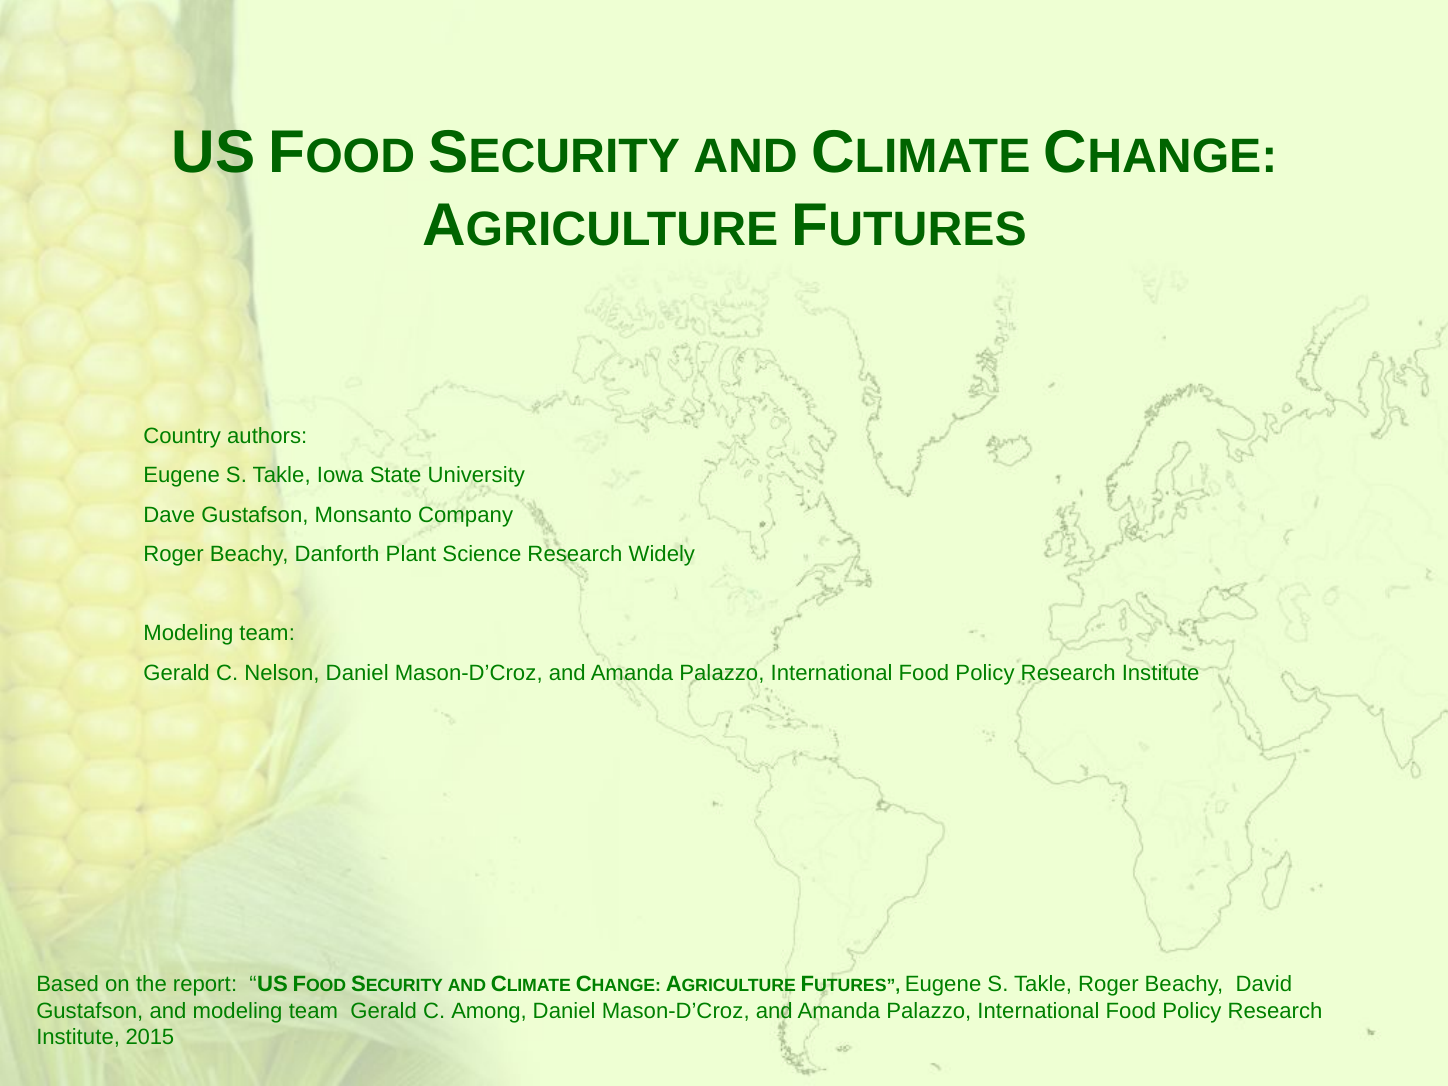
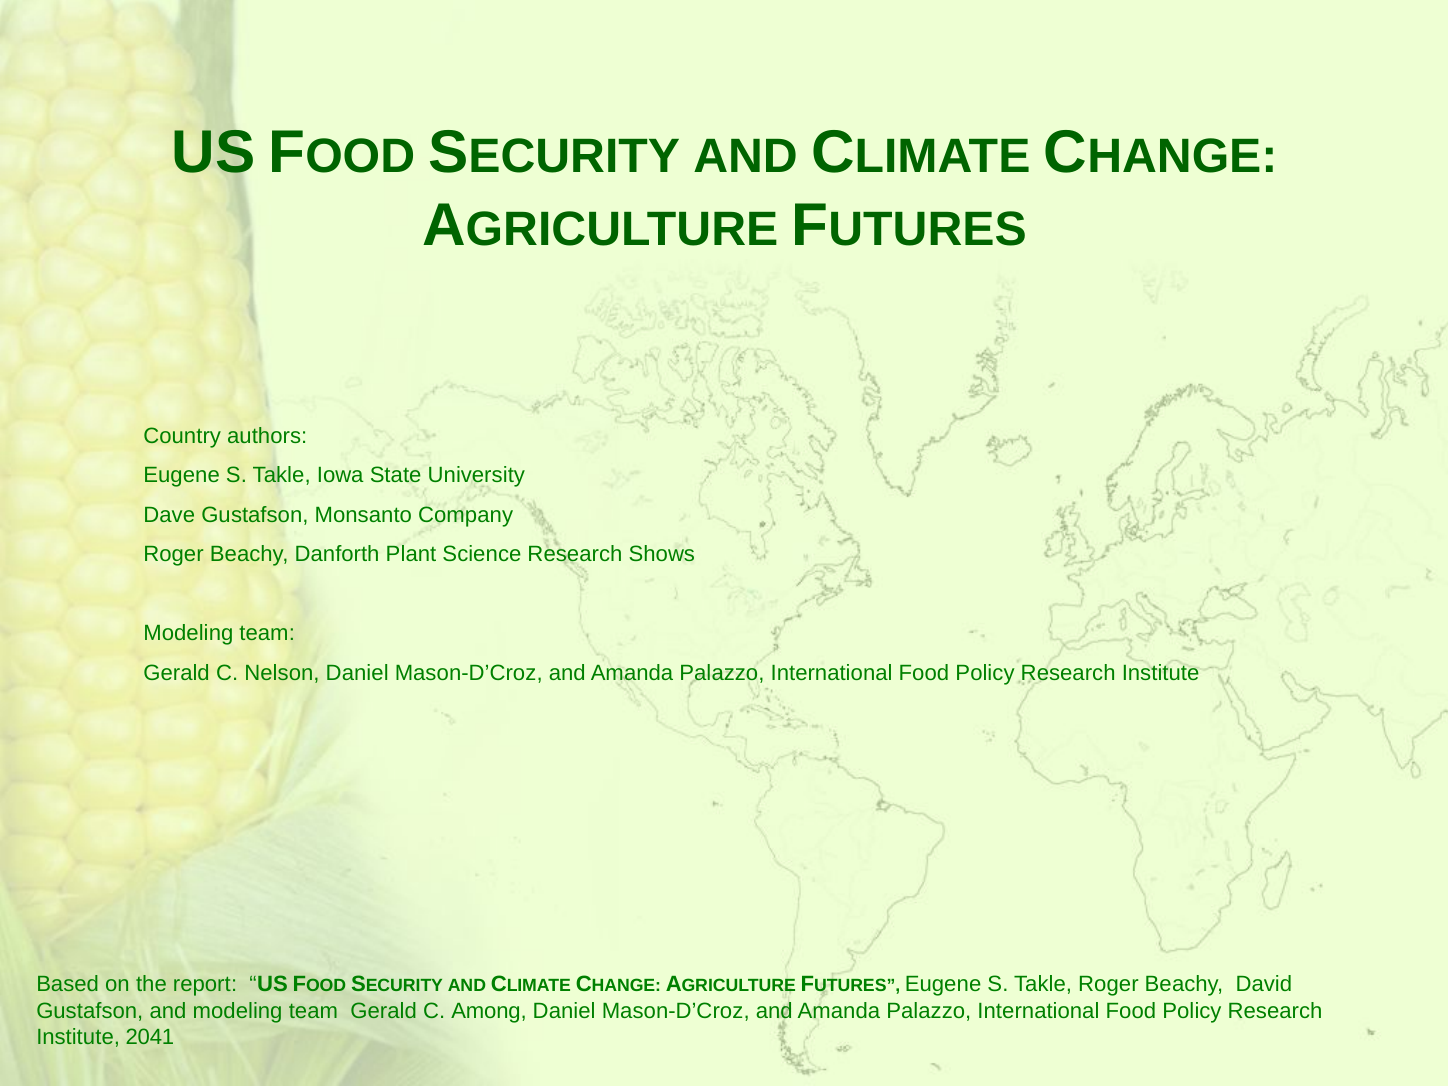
Widely: Widely -> Shows (662, 554)
2015: 2015 -> 2041 (150, 1038)
